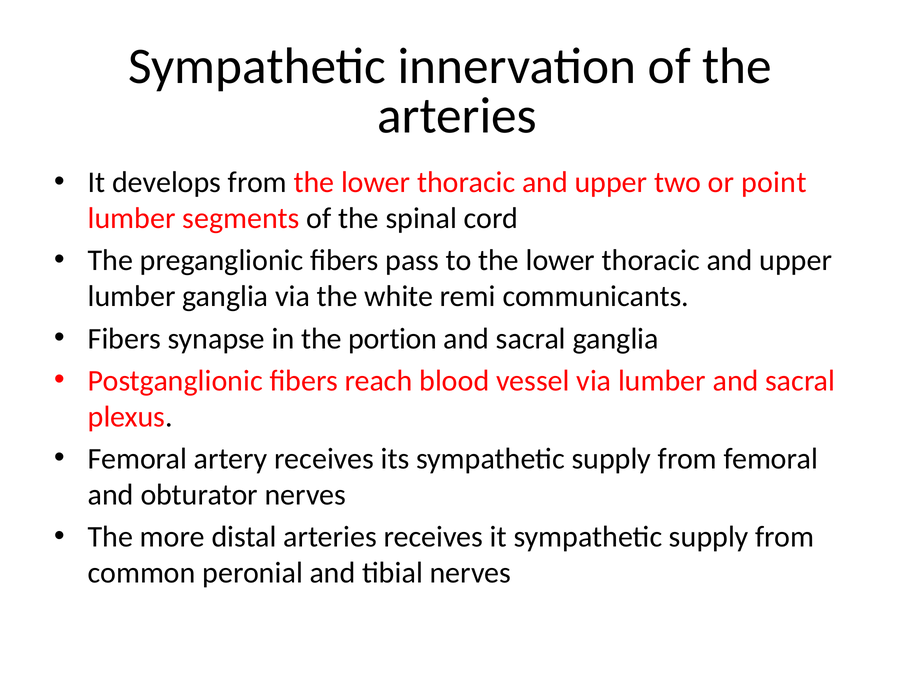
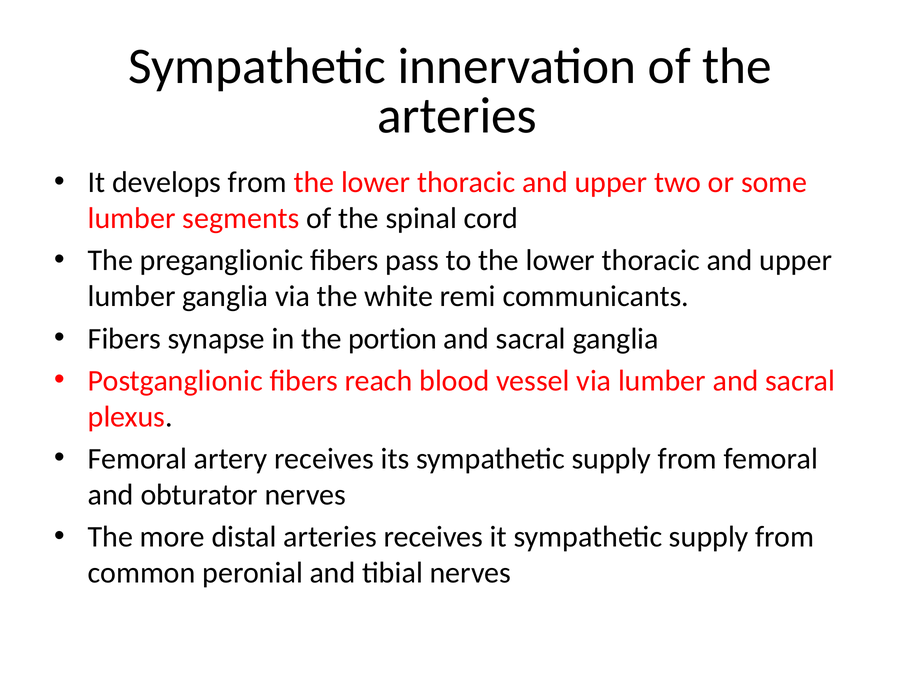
point: point -> some (774, 182)
